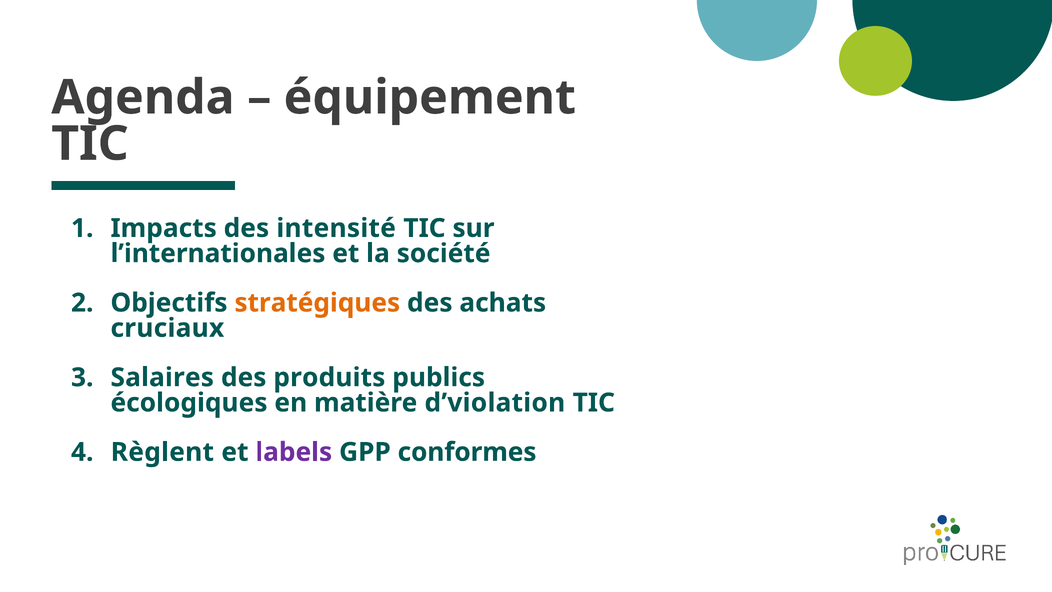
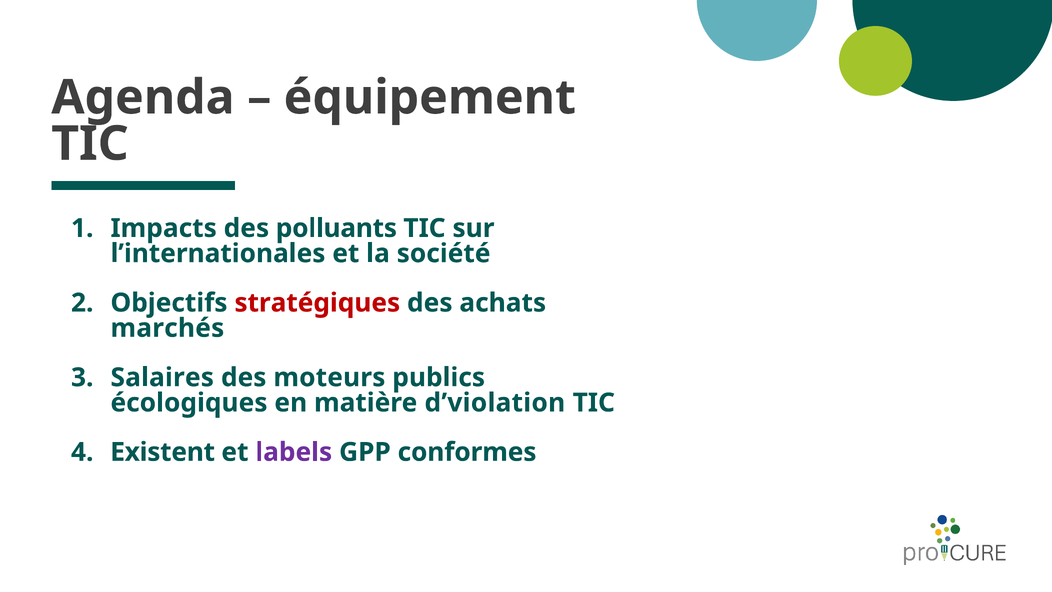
intensité: intensité -> polluants (336, 228)
stratégiques colour: orange -> red (317, 303)
cruciaux: cruciaux -> marchés (167, 328)
produits: produits -> moteurs (329, 377)
Règlent: Règlent -> Existent (163, 452)
